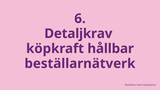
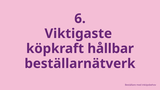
Detaljkrav: Detaljkrav -> Viktigaste (78, 34)
